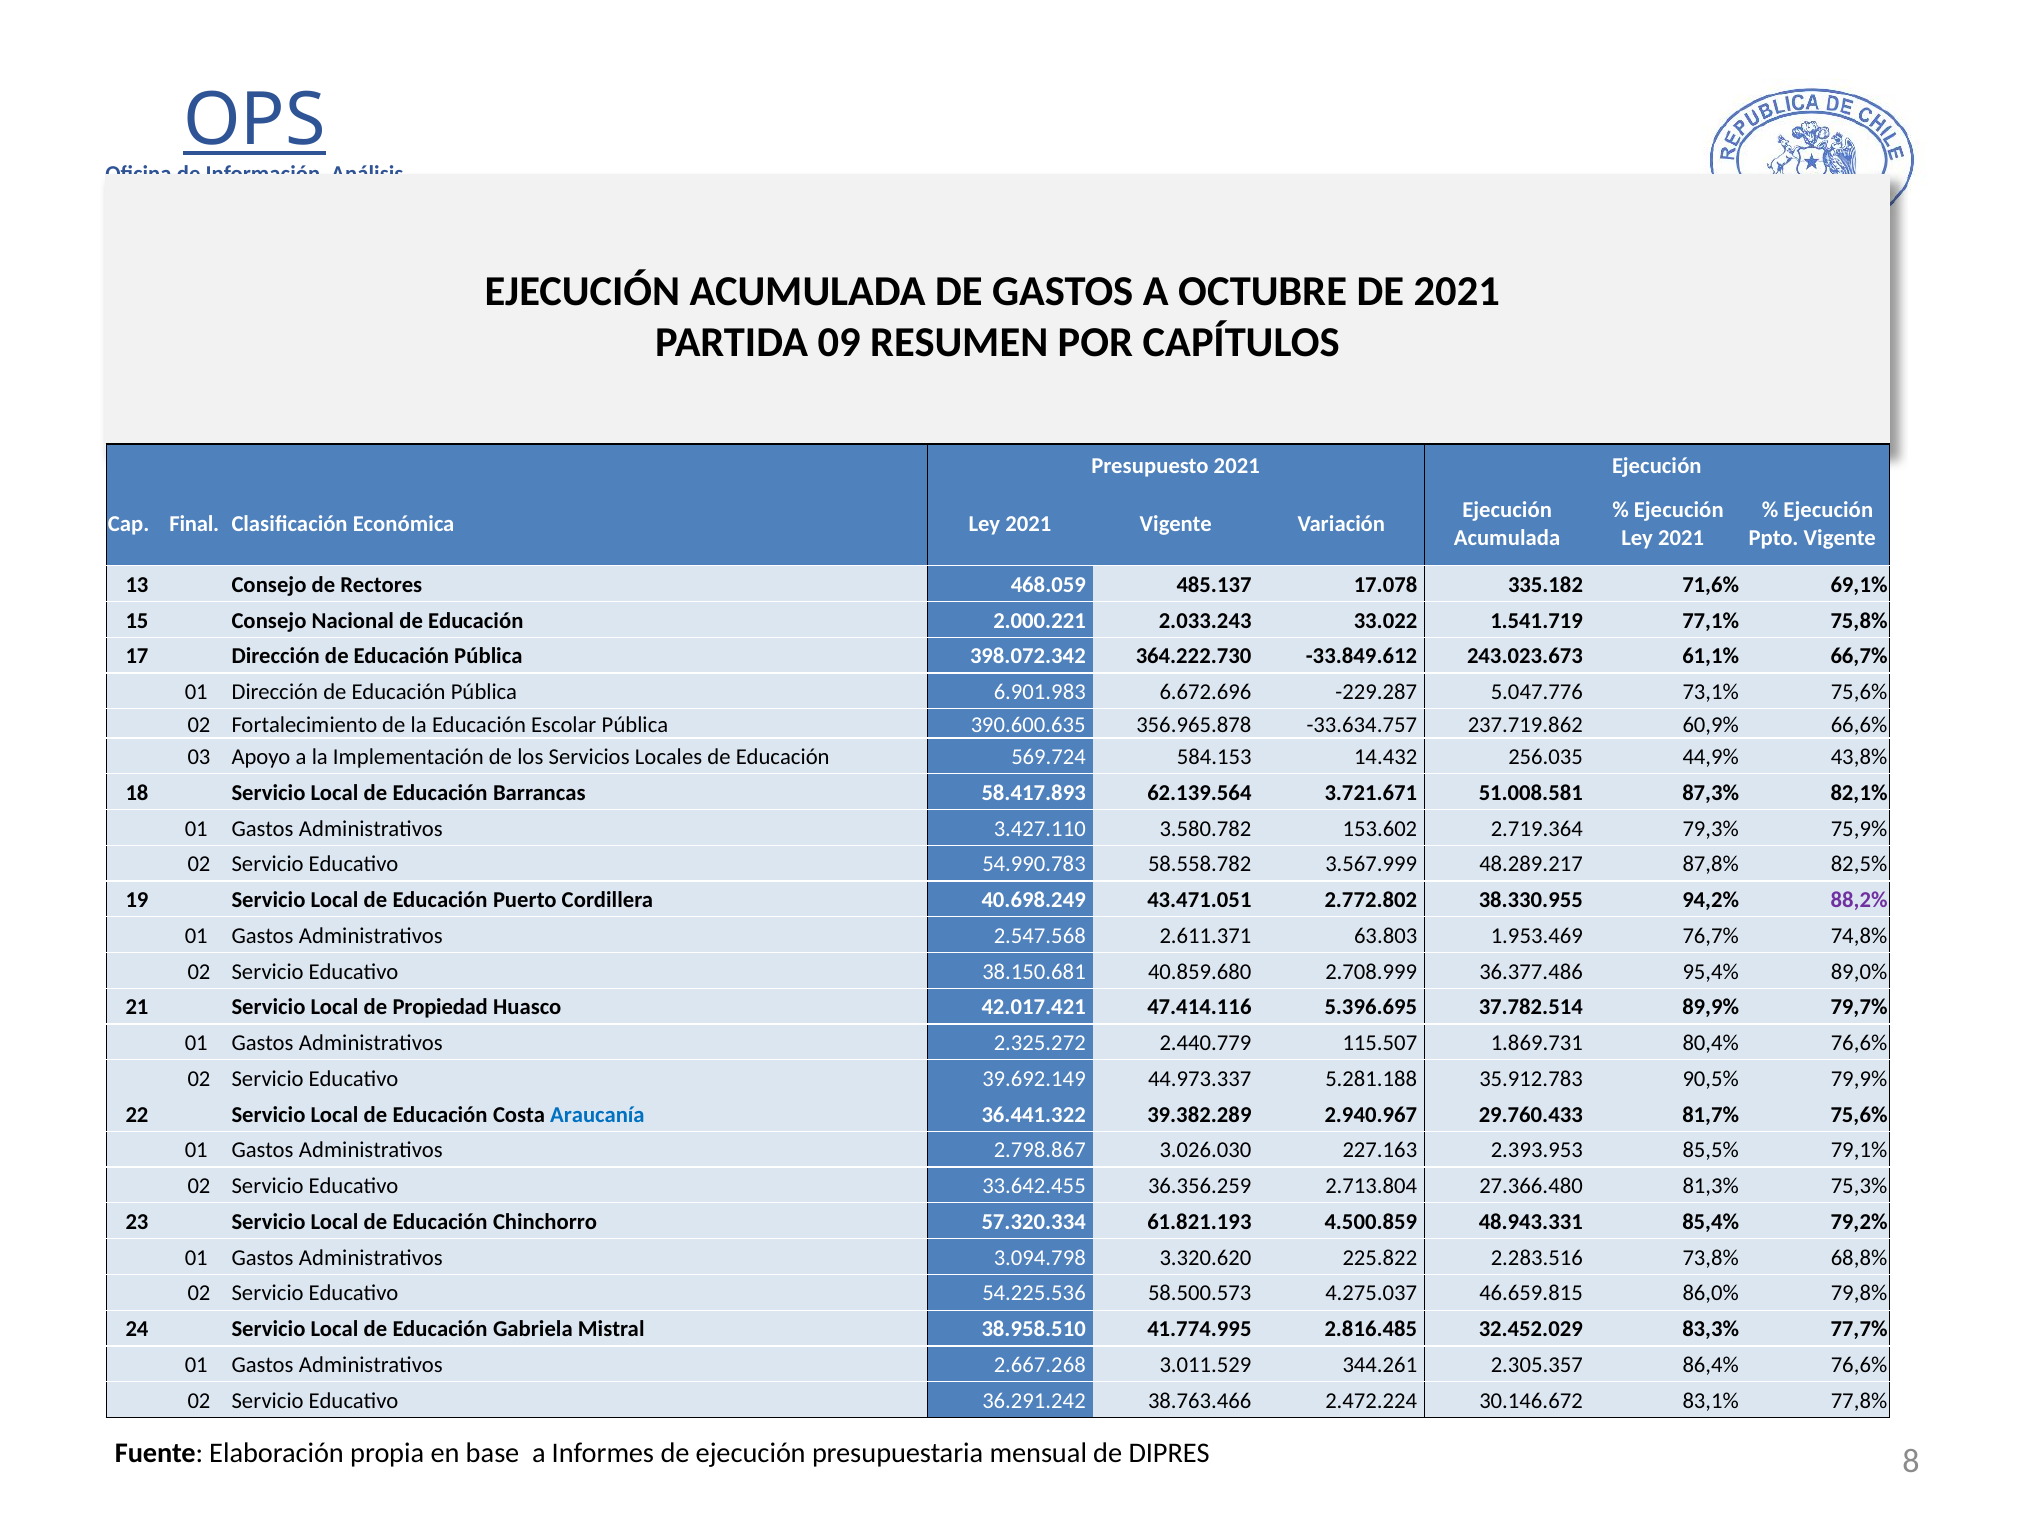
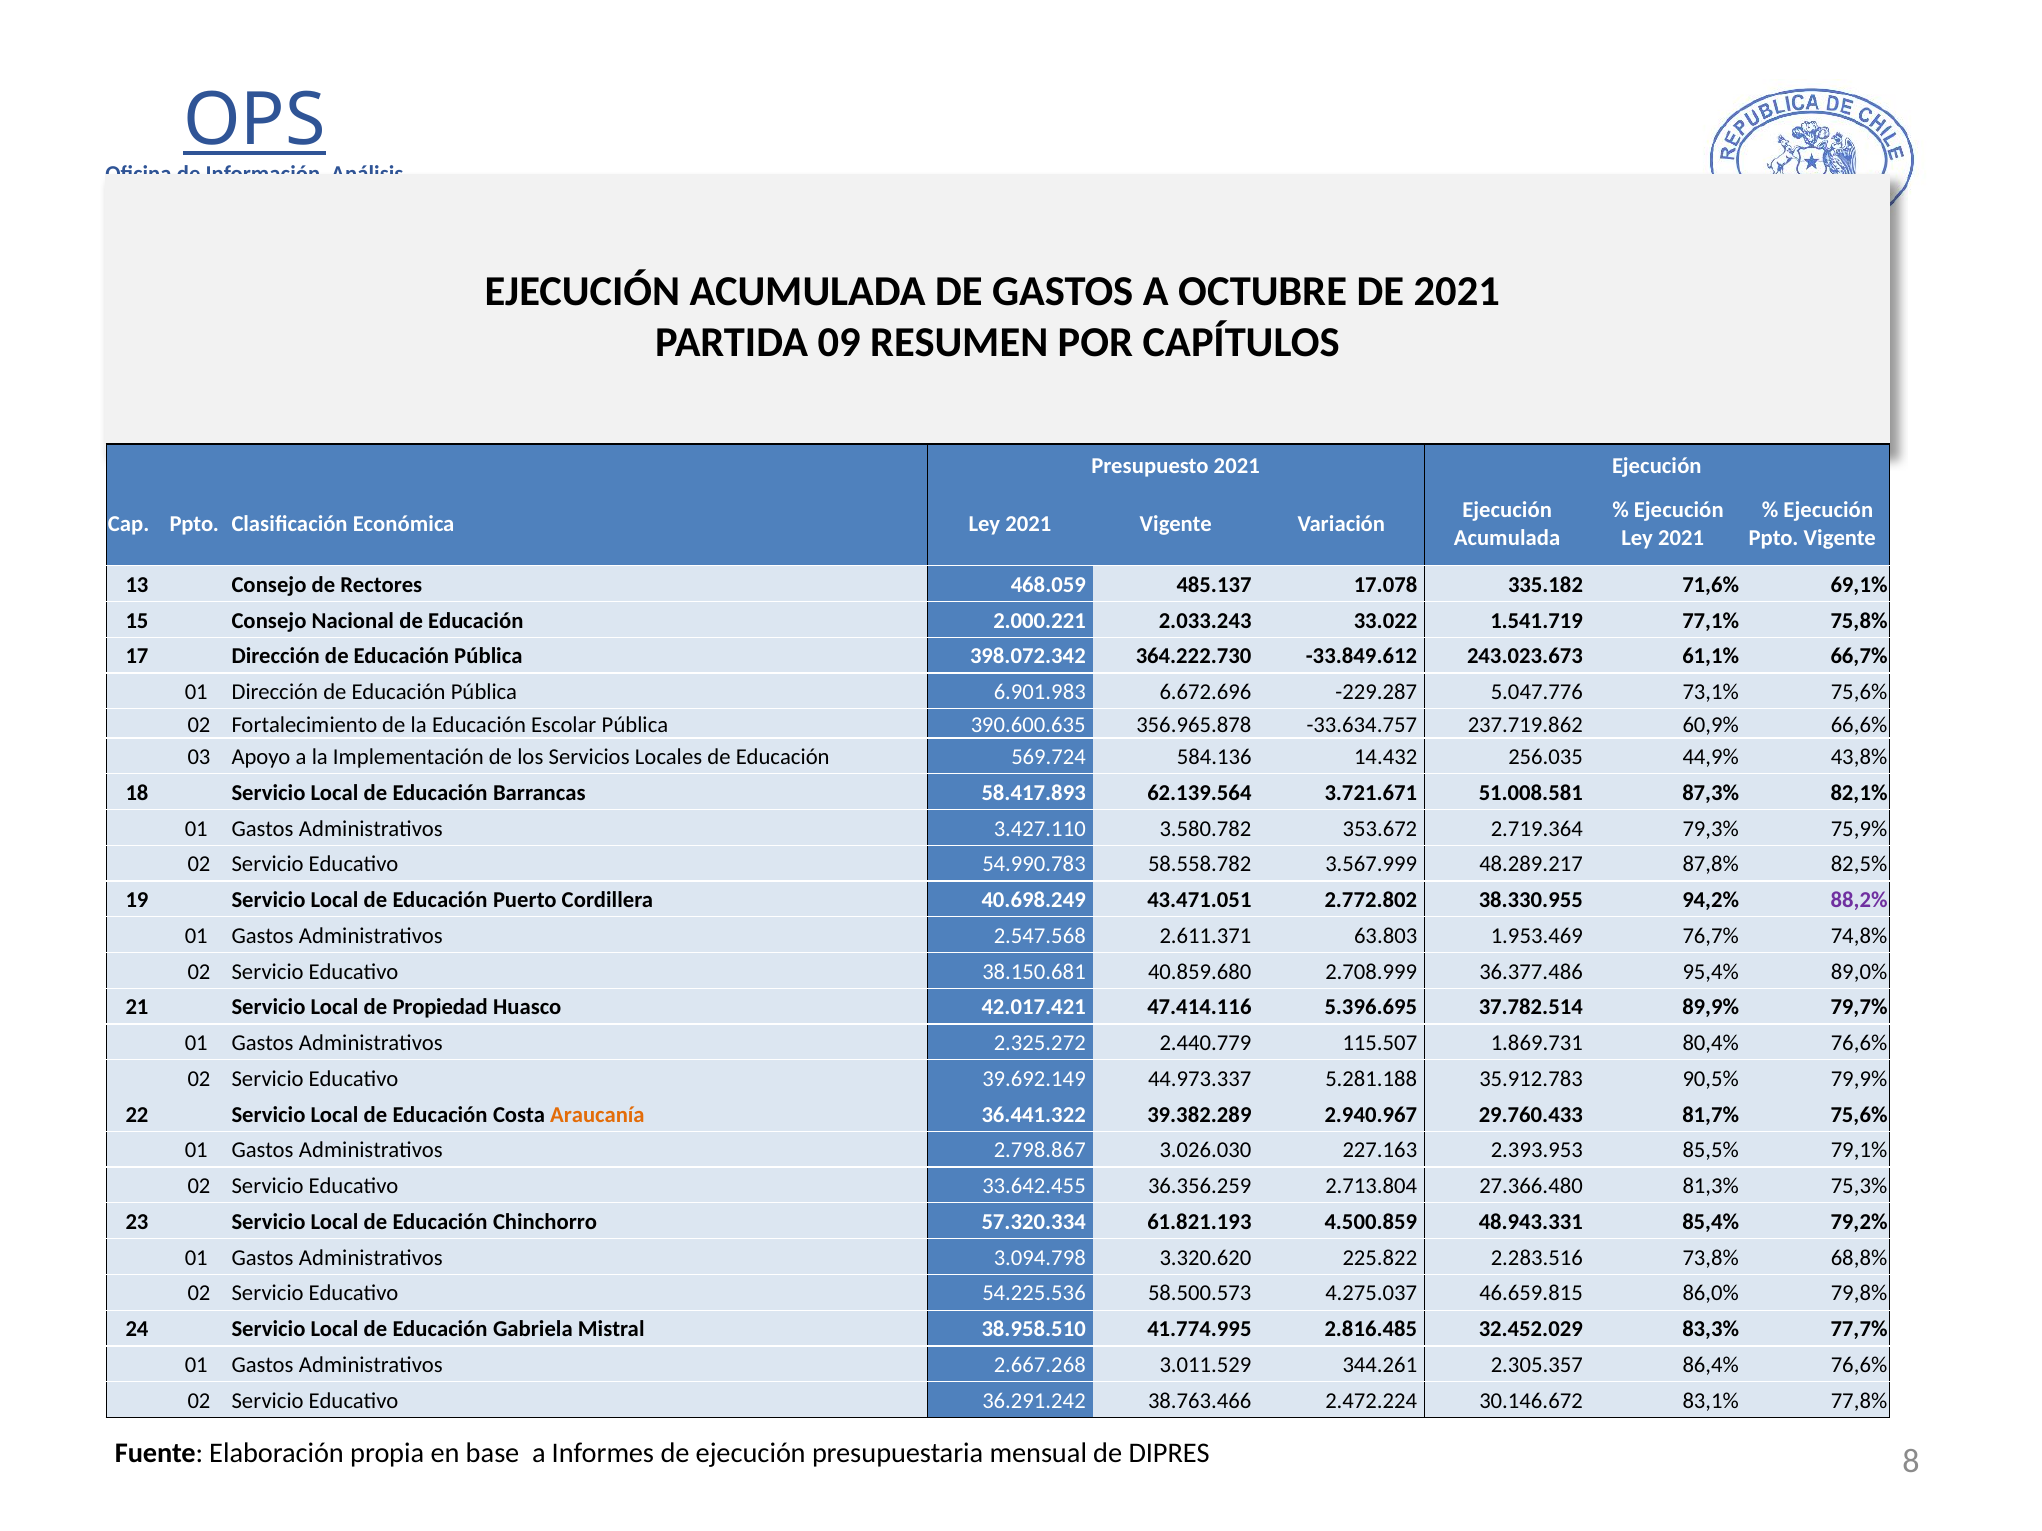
Cap Final: Final -> Ppto (194, 524)
584.153: 584.153 -> 584.136 (1214, 757)
153.602: 153.602 -> 353.672 (1380, 829)
Araucanía colour: blue -> orange (597, 1115)
